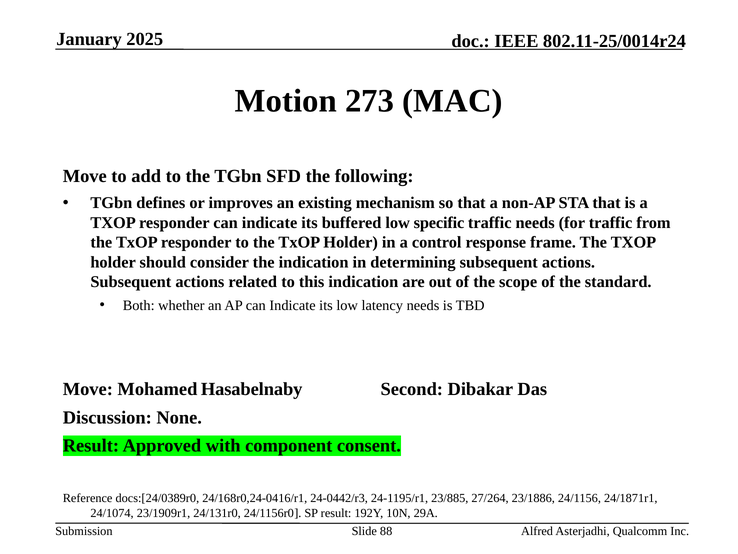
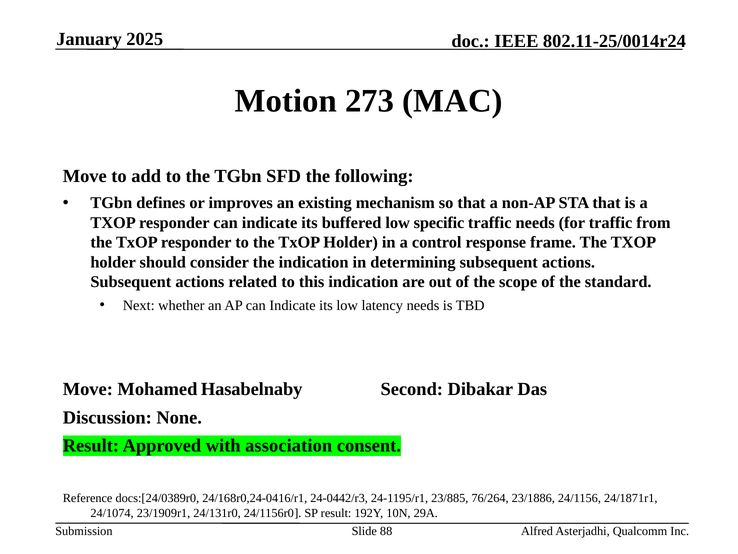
Both: Both -> Next (139, 305)
component: component -> association (289, 445)
27/264: 27/264 -> 76/264 (490, 498)
